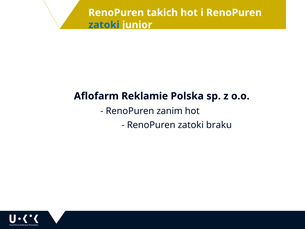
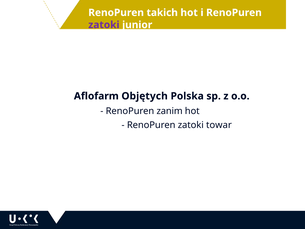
zatoki colour: blue -> purple (104, 25)
Reklamie: Reklamie -> Objętych (145, 96)
braku: braku -> towar (219, 125)
